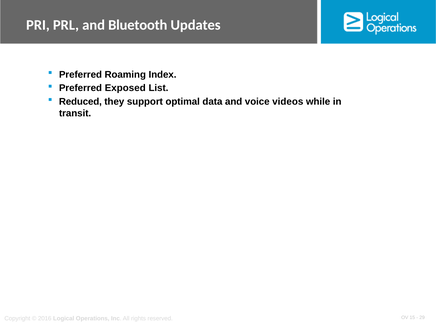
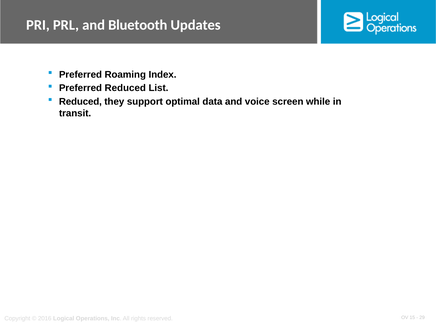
Preferred Exposed: Exposed -> Reduced (125, 88)
videos: videos -> screen (288, 102)
